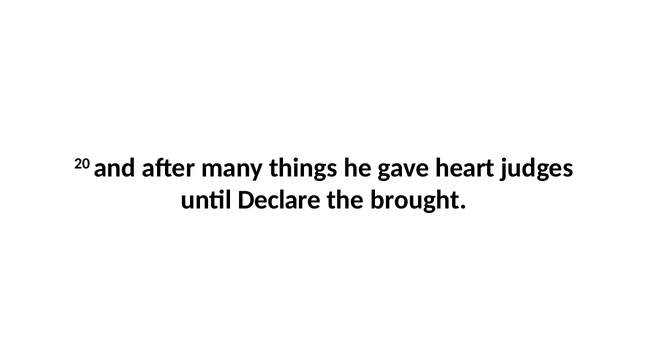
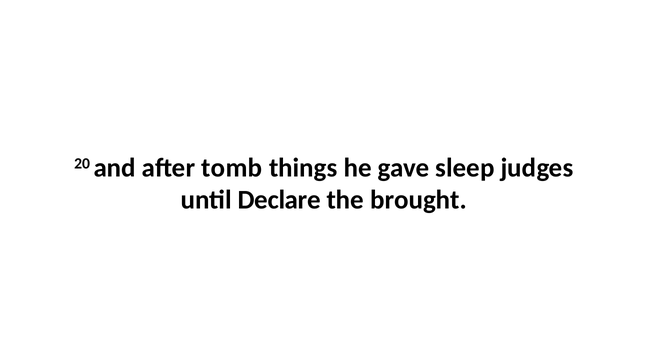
many: many -> tomb (232, 168)
heart: heart -> sleep (465, 168)
